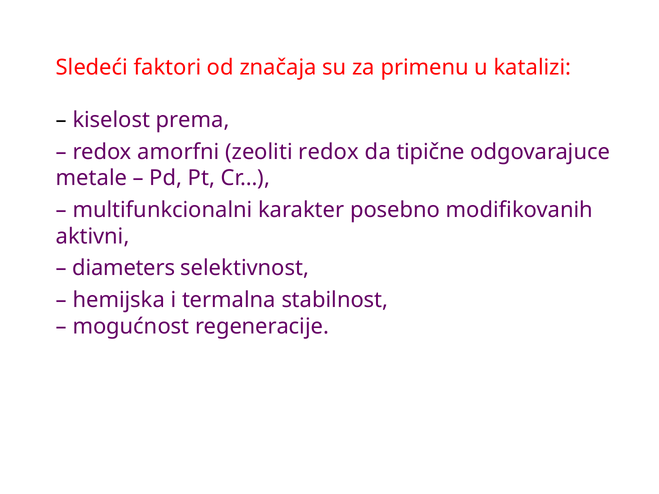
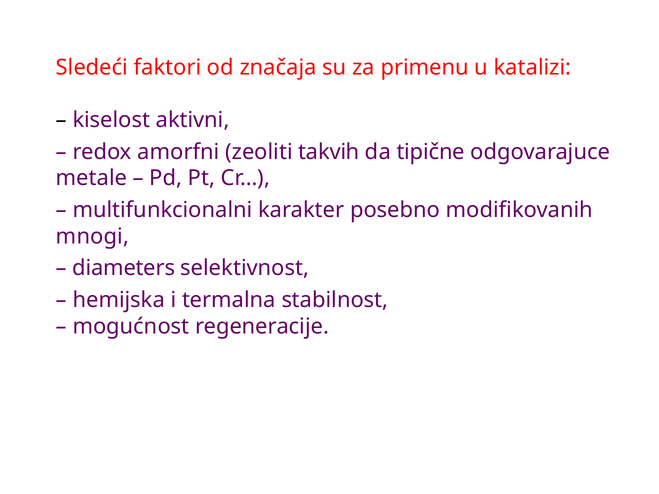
prema: prema -> aktivni (193, 120)
zeoliti redox: redox -> takvih (329, 152)
aktivni: aktivni -> mnogi (93, 237)
